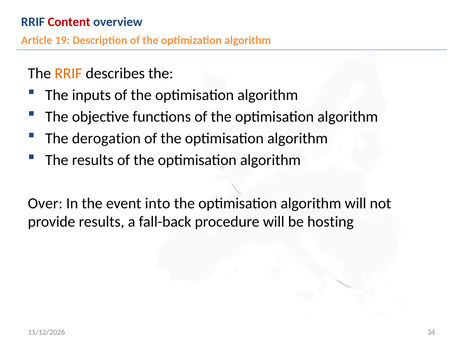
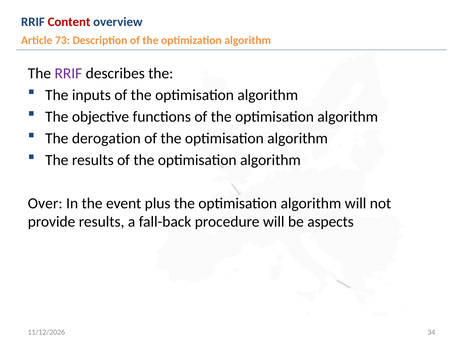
19: 19 -> 73 (62, 40)
RRIF colour: orange -> purple (68, 73)
into: into -> plus (158, 203)
hosting: hosting -> aspects (331, 221)
